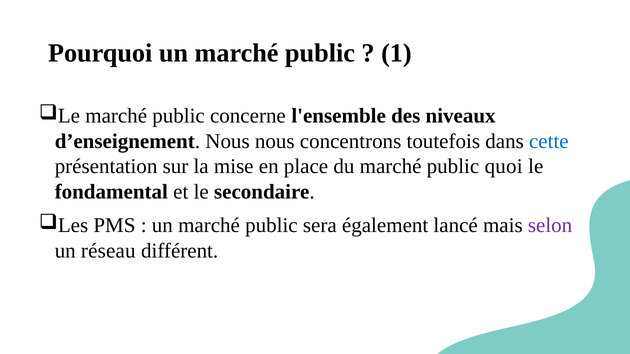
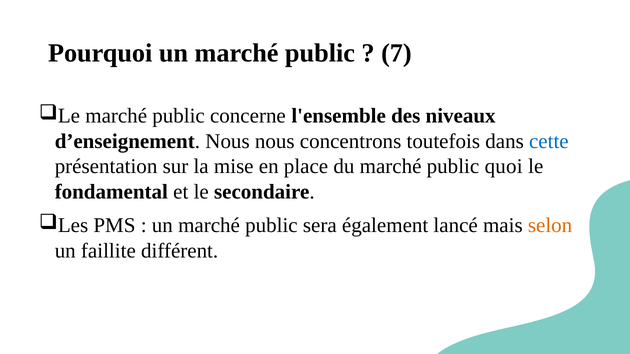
1: 1 -> 7 (396, 53)
selon colour: purple -> orange (550, 226)
réseau: réseau -> faillite (108, 251)
